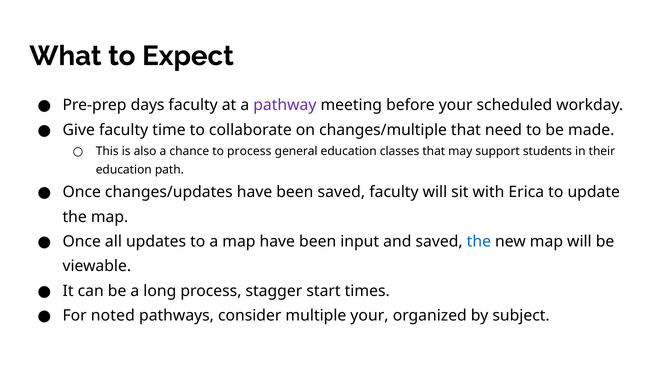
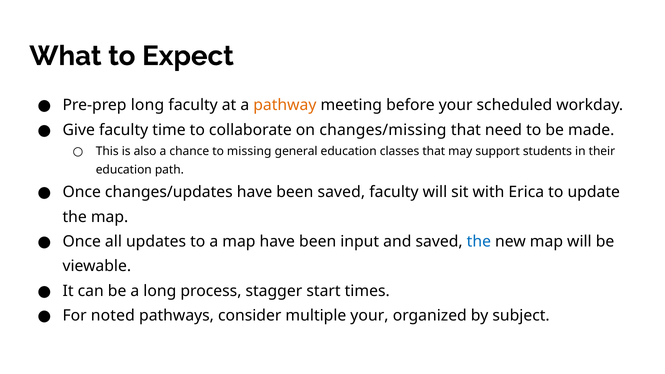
Pre-prep days: days -> long (147, 105)
pathway colour: purple -> orange (285, 105)
changes/multiple: changes/multiple -> changes/missing (383, 130)
to process: process -> missing (249, 151)
